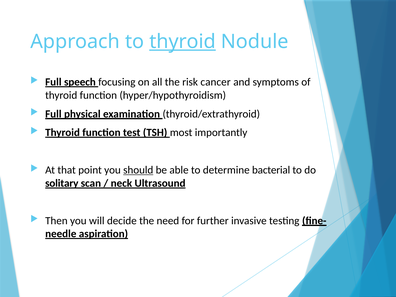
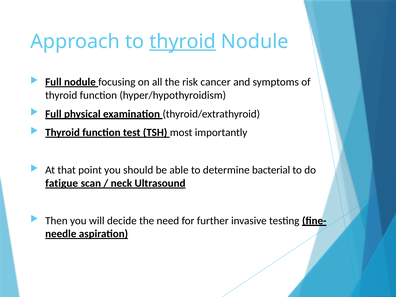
Full speech: speech -> nodule (80, 82)
should underline: present -> none (138, 170)
solitary: solitary -> fatigue (62, 183)
